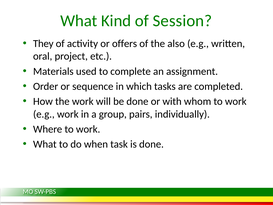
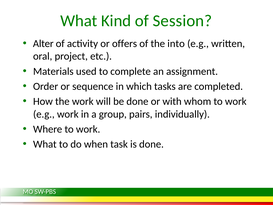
They: They -> Alter (43, 43)
also: also -> into (176, 43)
